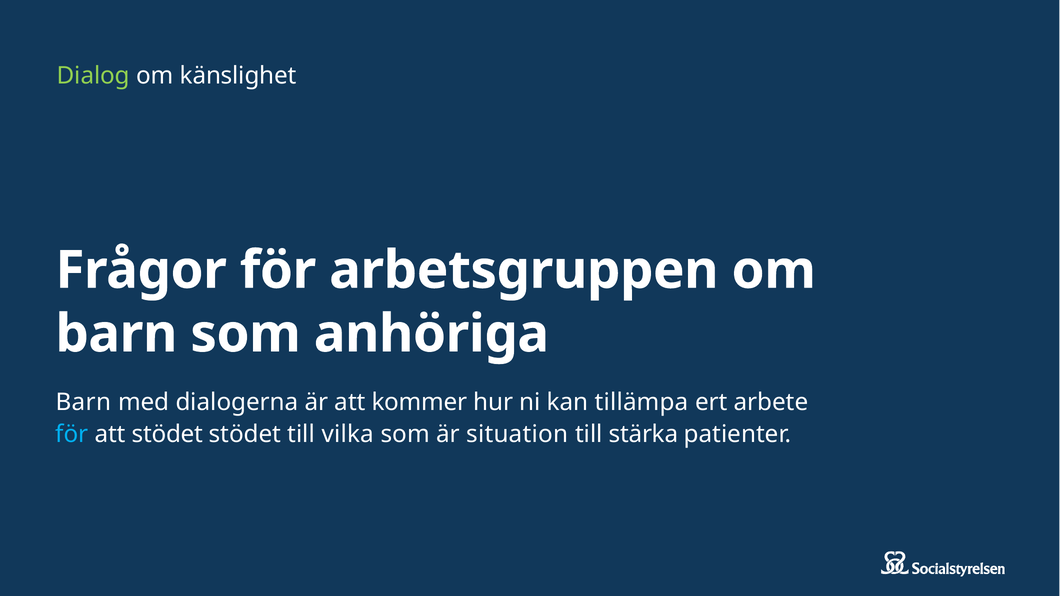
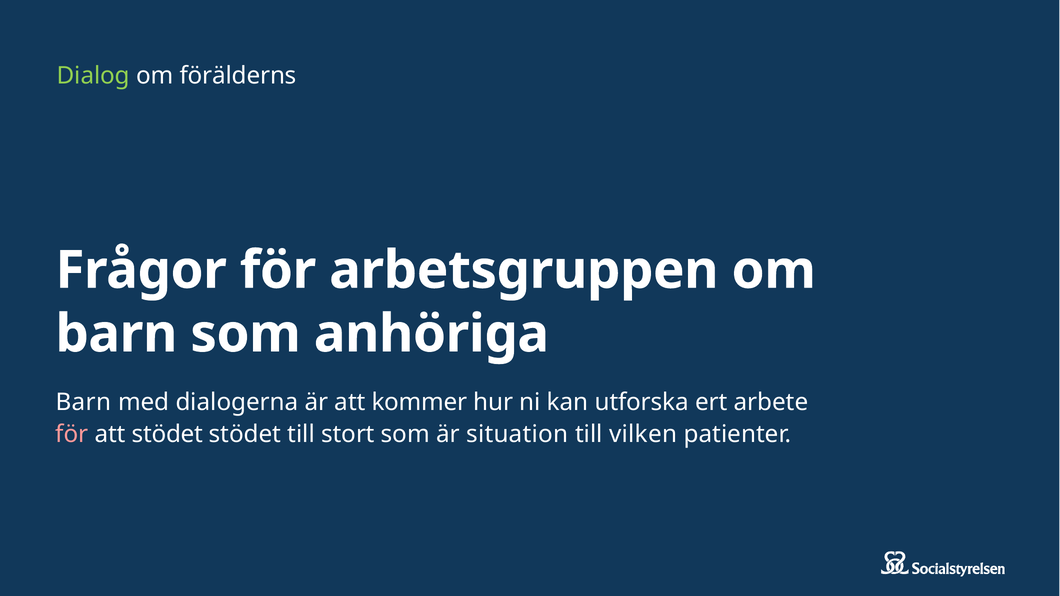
känslighet: känslighet -> förälderns (238, 76)
tillämpa: tillämpa -> utforska (642, 402)
för colour: light blue -> pink (72, 434)
vilka: vilka -> stort (348, 434)
stärka: stärka -> vilken (643, 434)
